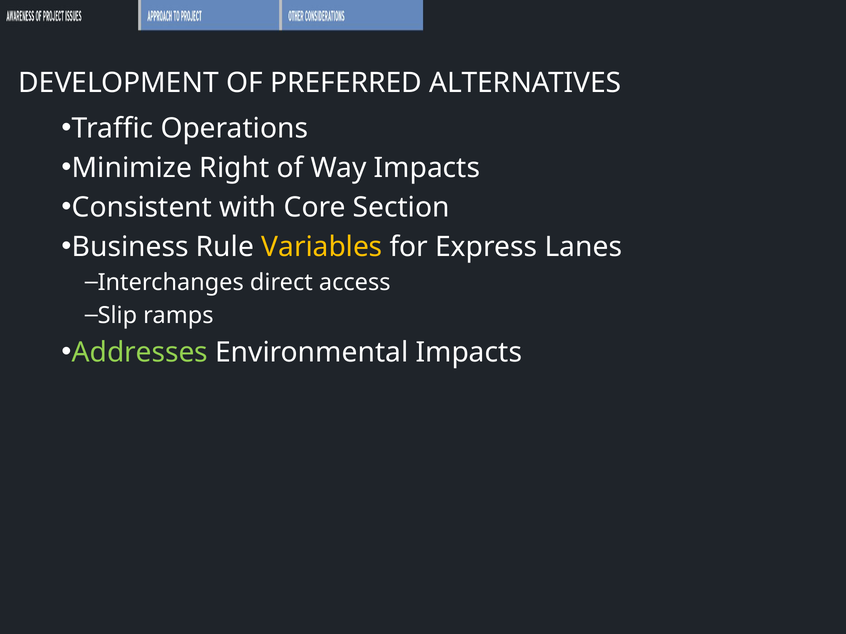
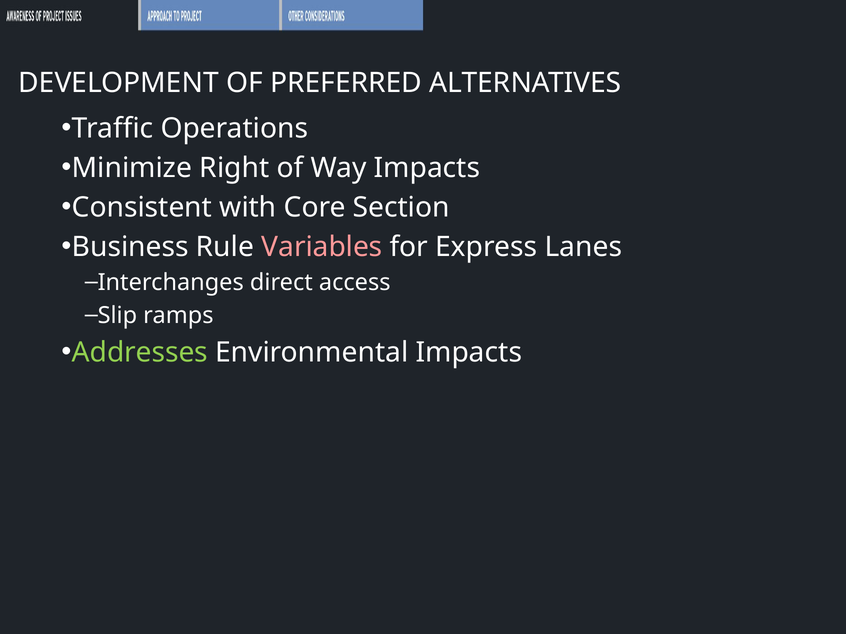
Variables colour: yellow -> pink (322, 247)
